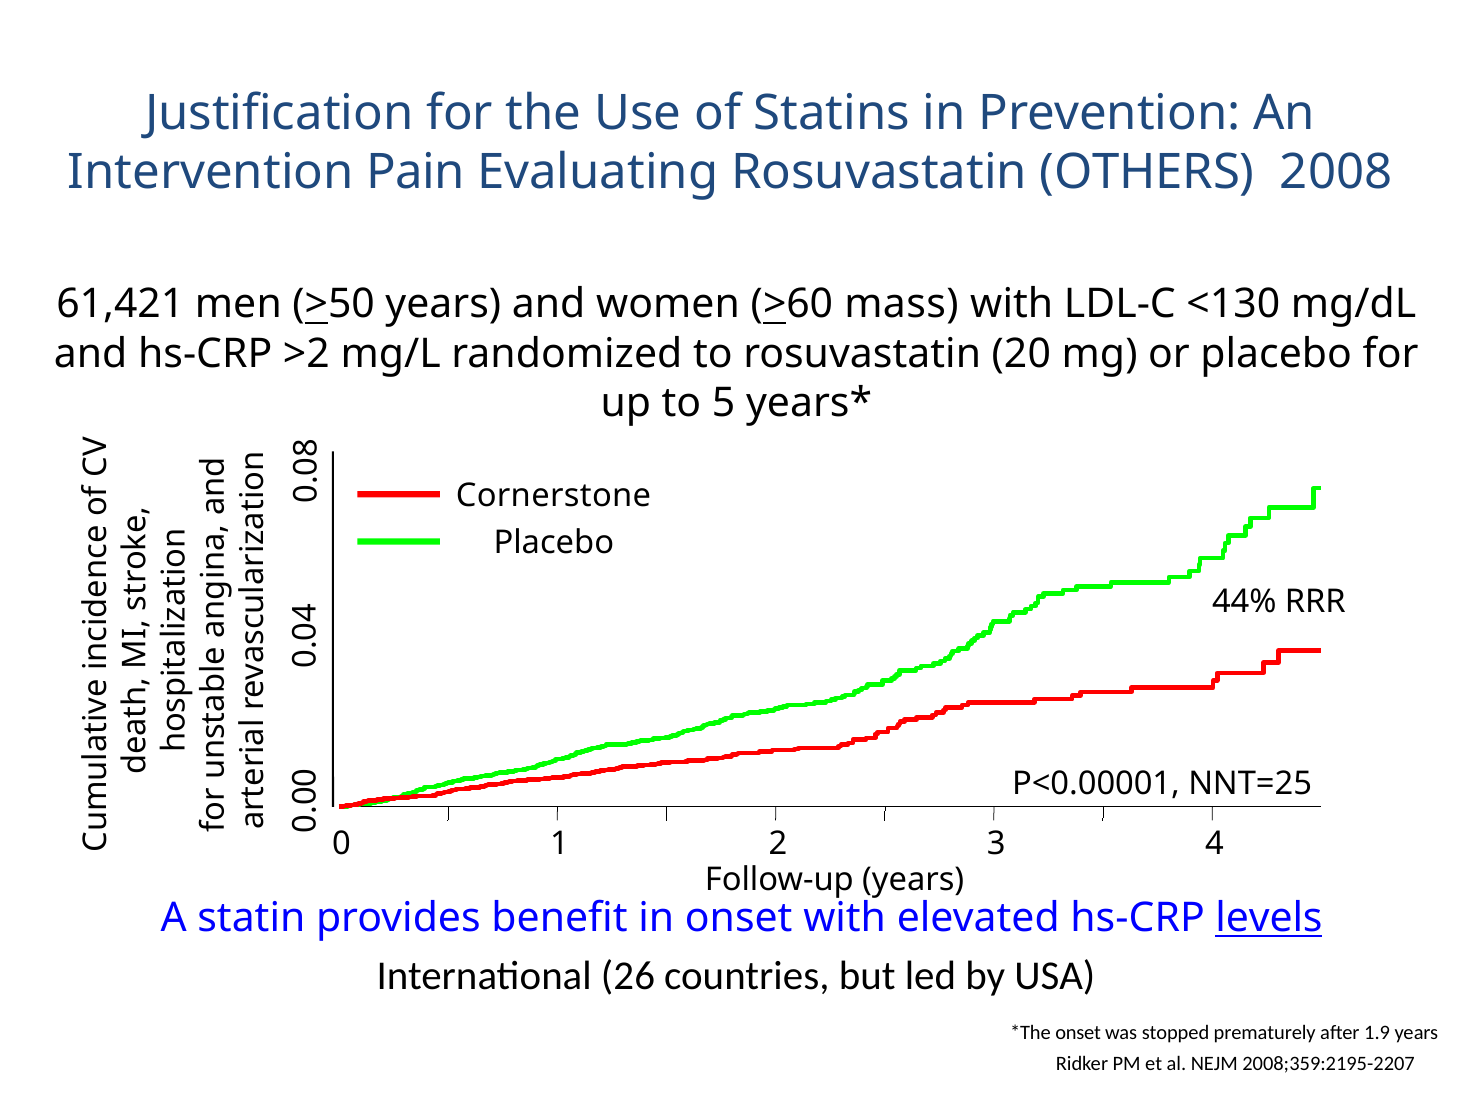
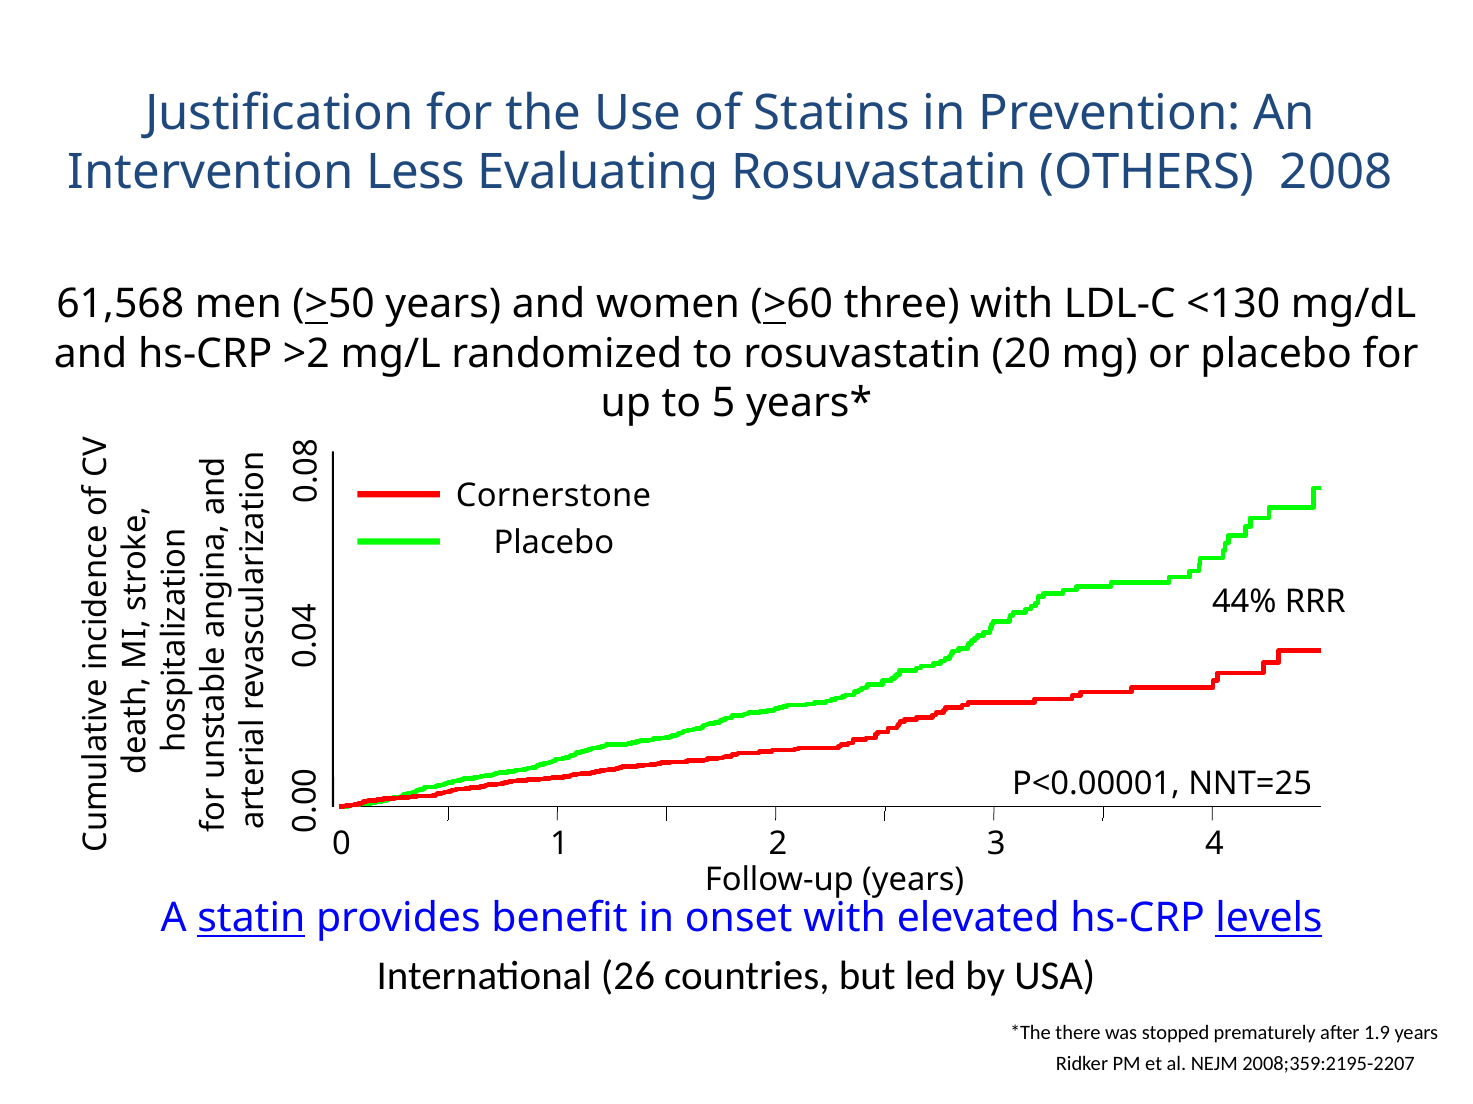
Pain: Pain -> Less (416, 173)
61,421: 61,421 -> 61,568 (120, 305)
mass: mass -> three (902, 305)
statin underline: none -> present (251, 919)
onset: onset -> there (1078, 1033)
